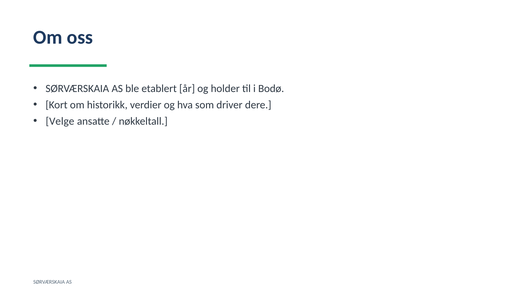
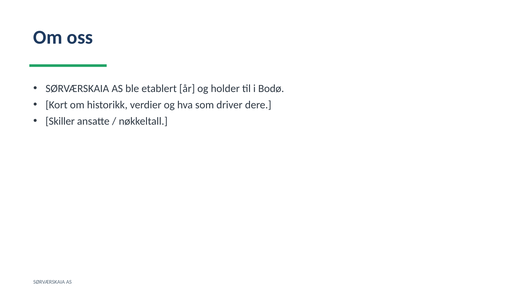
Velge: Velge -> Skiller (60, 121)
